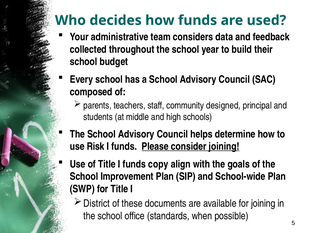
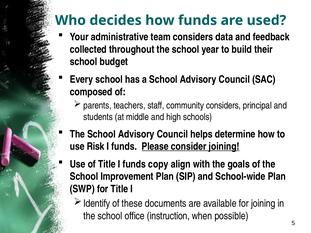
community designed: designed -> considers (223, 106)
District: District -> Identify (97, 204)
standards: standards -> instruction (168, 216)
